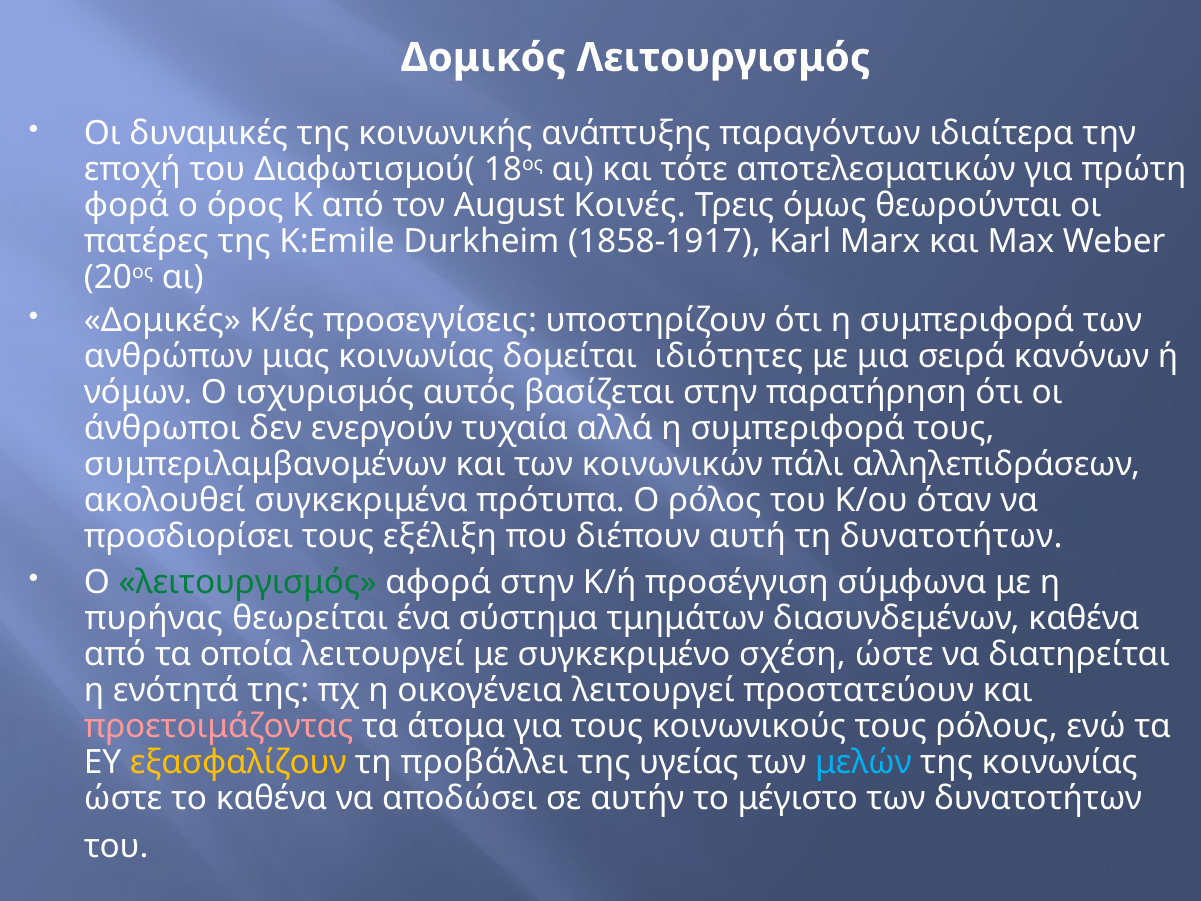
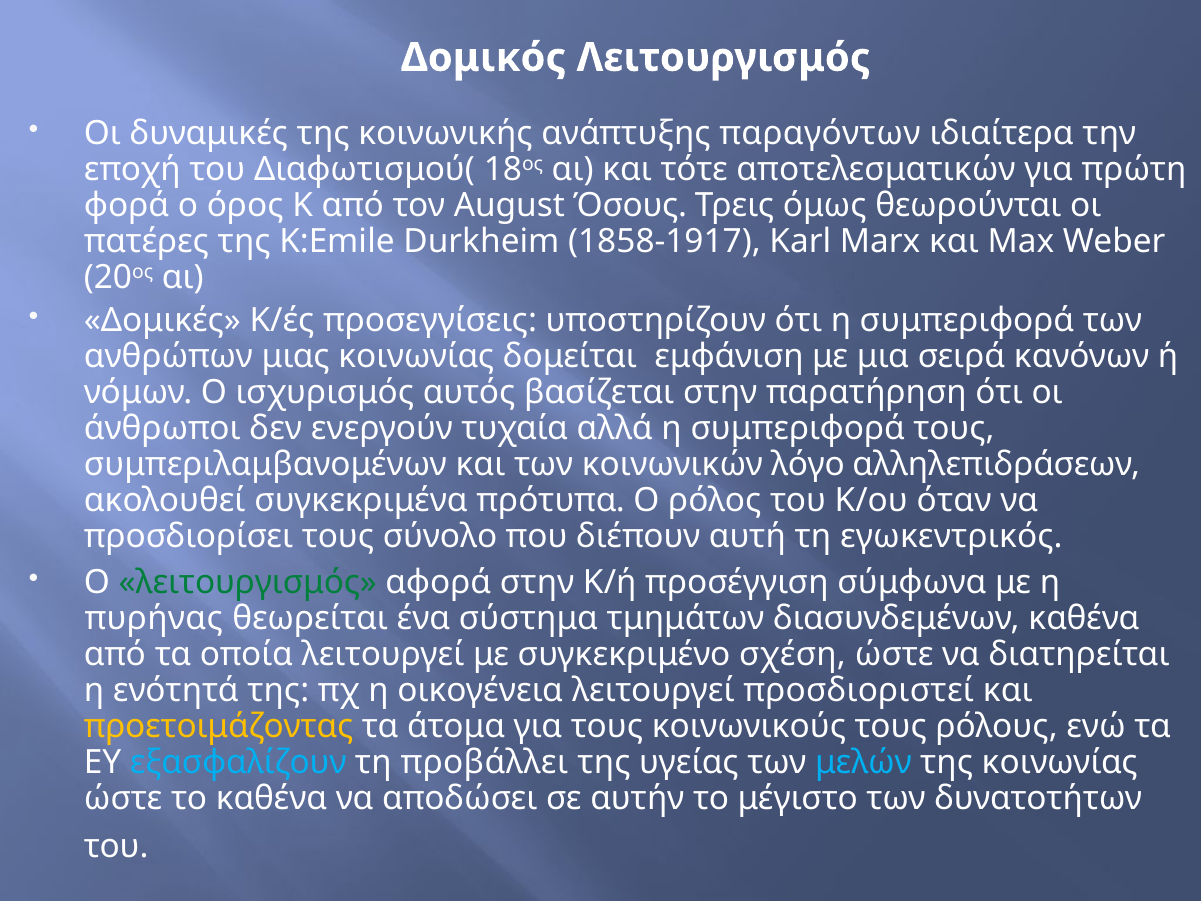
Κοινές: Κοινές -> Όσους (630, 206)
ιδιότητες: ιδιότητες -> εμφάνιση (729, 356)
πάλι: πάλι -> λόγο (808, 465)
εξέλιξη: εξέλιξη -> σύνολο (440, 537)
τη δυνατοτήτων: δυνατοτήτων -> εγωκεντρικός (951, 537)
προστατεύουν: προστατεύουν -> προσδιοριστεί (859, 690)
προετοιμάζοντας colour: pink -> yellow (219, 726)
εξασφαλίζουν colour: yellow -> light blue (238, 762)
